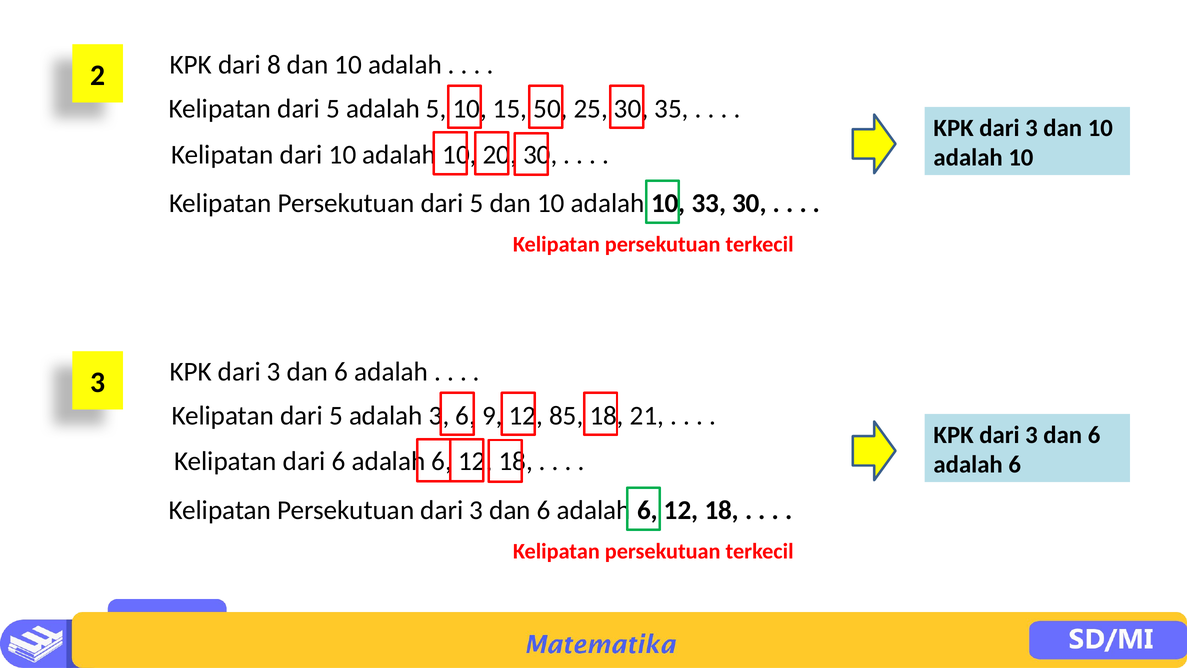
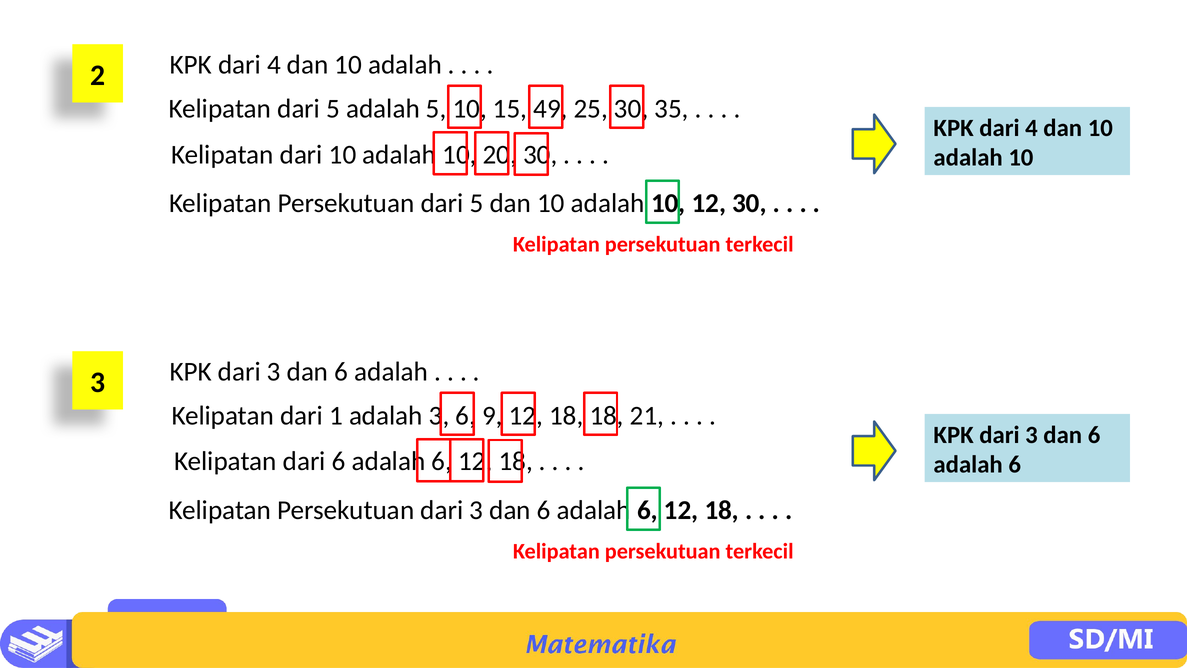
8: 8 -> 4 (274, 65)
50: 50 -> 49 (550, 109)
3: 3 -> 4 (1032, 128)
10 33: 33 -> 12 (709, 203)
5: 5 -> 1 (336, 415)
9 12 85: 85 -> 18 (566, 415)
